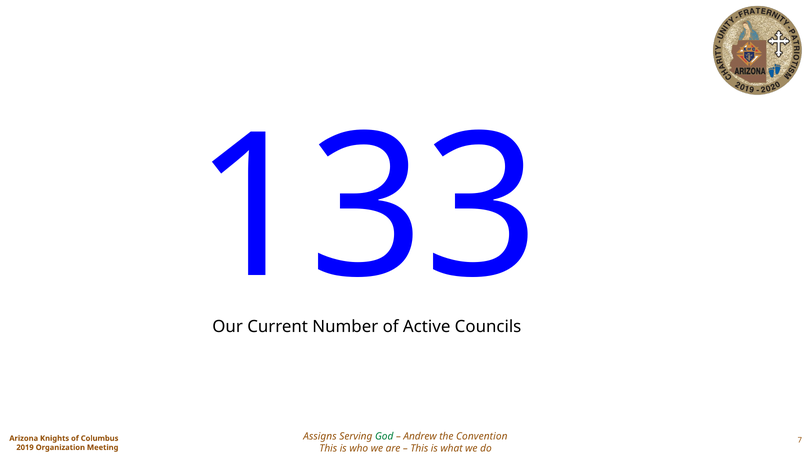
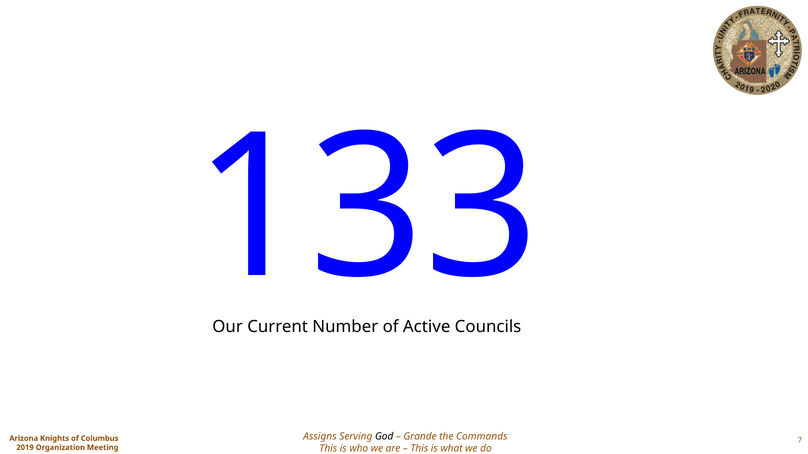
God colour: green -> black (384, 437)
Andrew: Andrew -> Grande (420, 437)
Convention: Convention -> Commands (482, 437)
